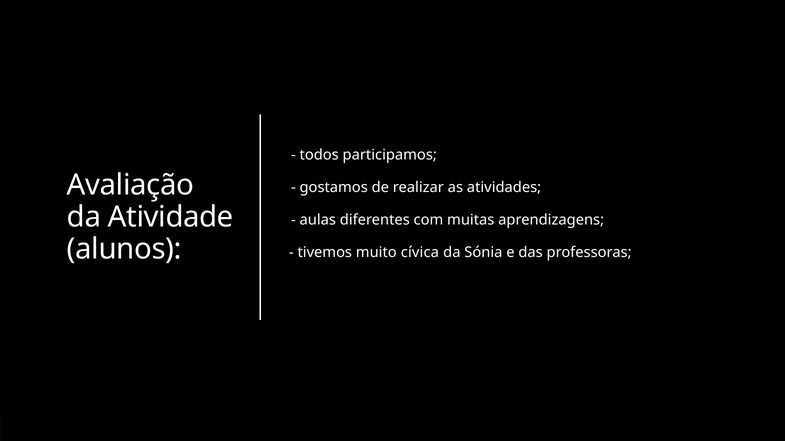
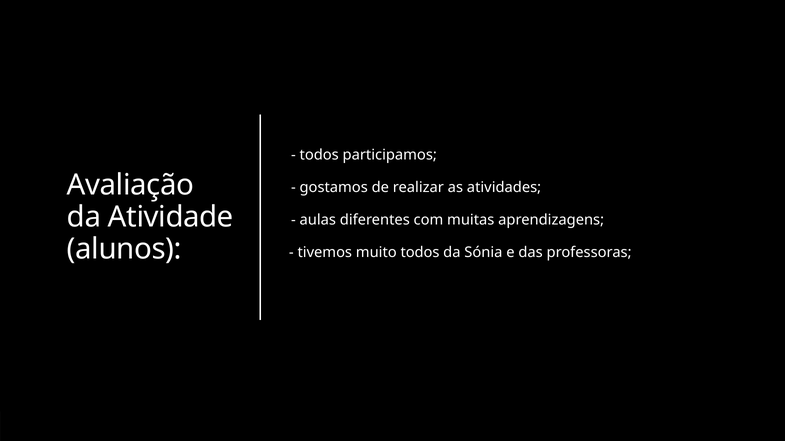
muito cívica: cívica -> todos (420, 253)
